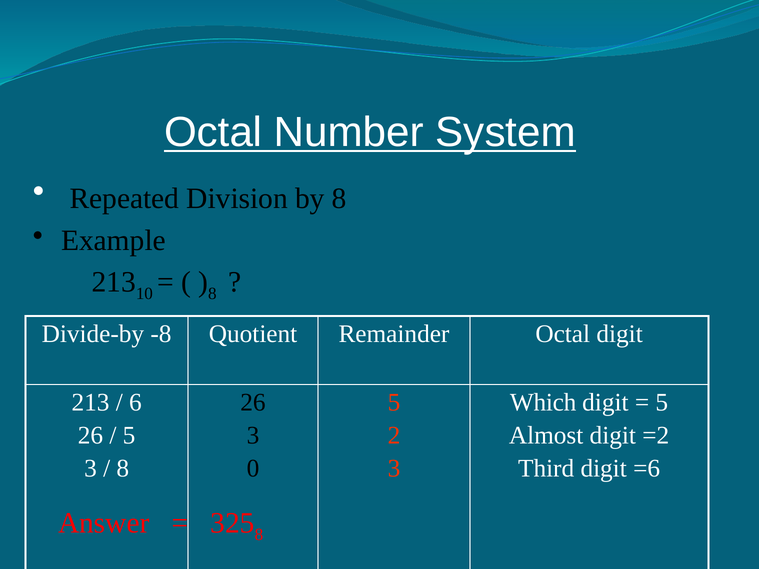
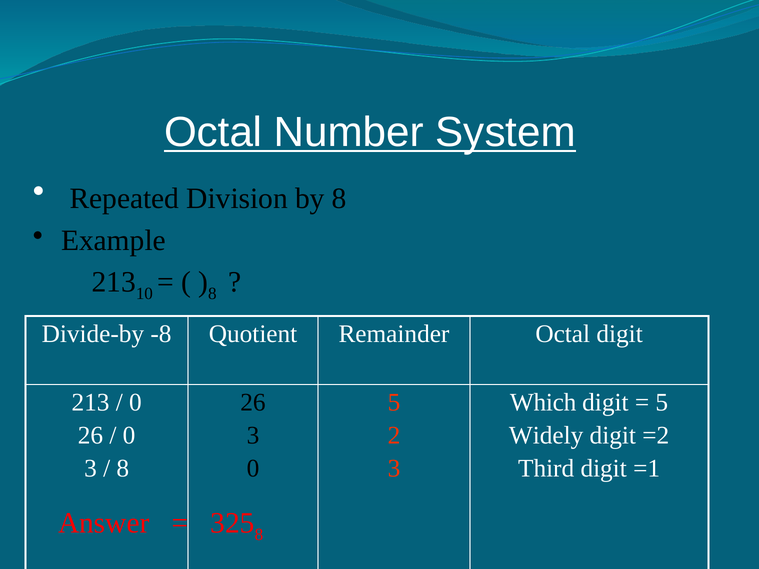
6: 6 -> 0 (135, 403)
5: 5 -> 0 (129, 436)
Almost: Almost -> Widely (546, 436)
=6: =6 -> =1 (647, 469)
